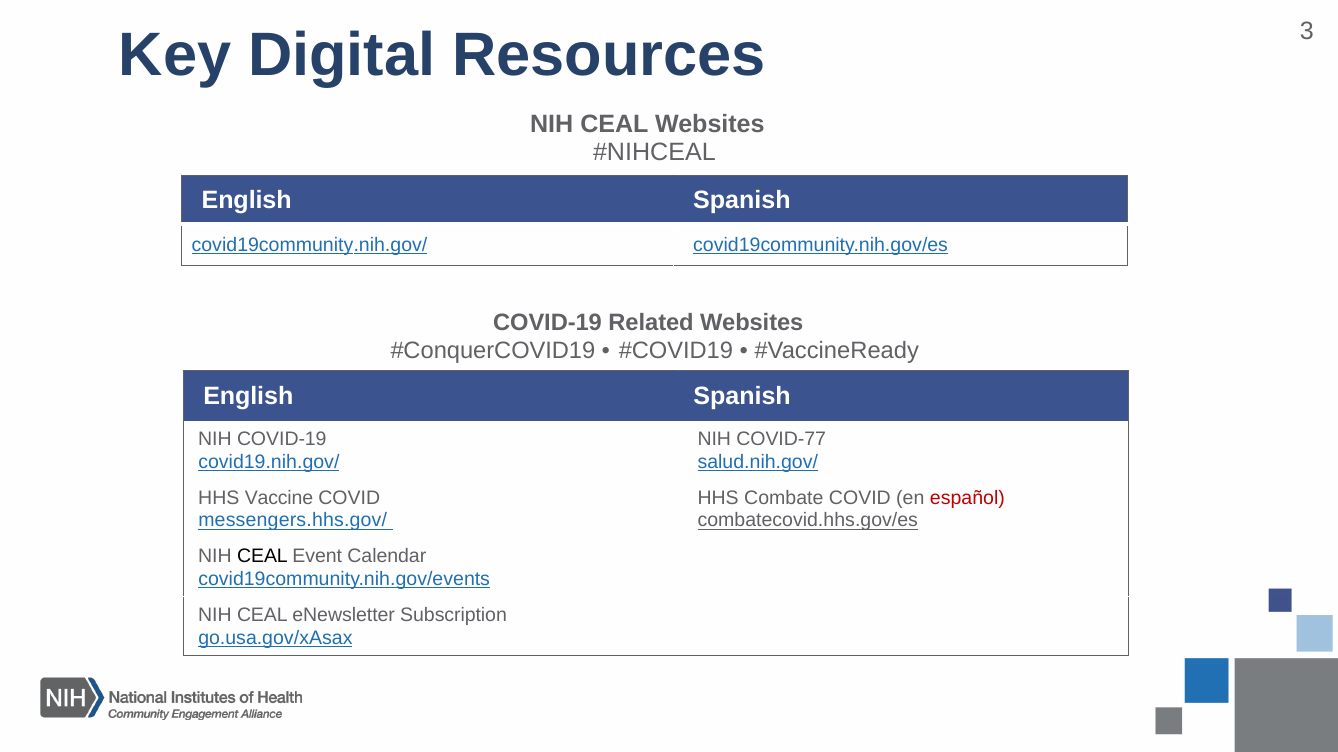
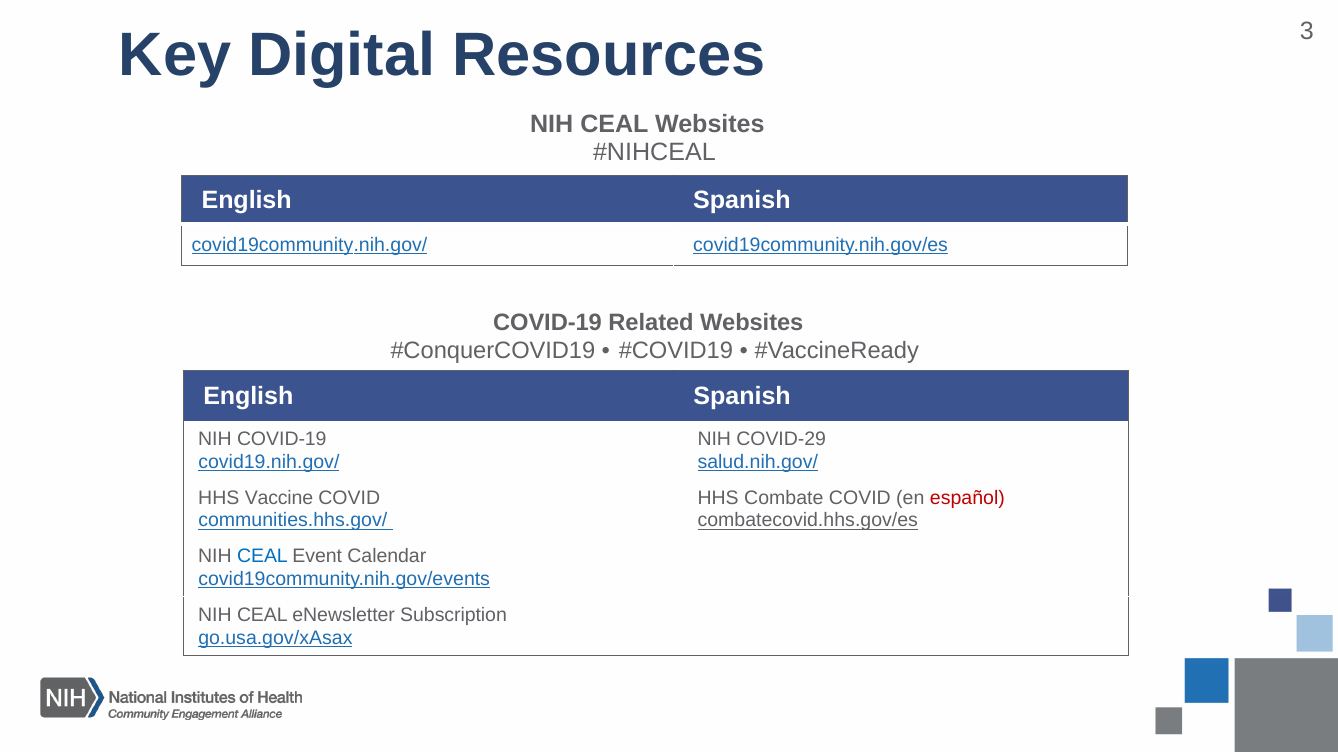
COVID-77: COVID-77 -> COVID-29 (781, 439)
messengers.hhs.gov/: messengers.hhs.gov/ -> communities.hhs.gov/ (293, 521)
CEAL colour: black -> blue (262, 557)
